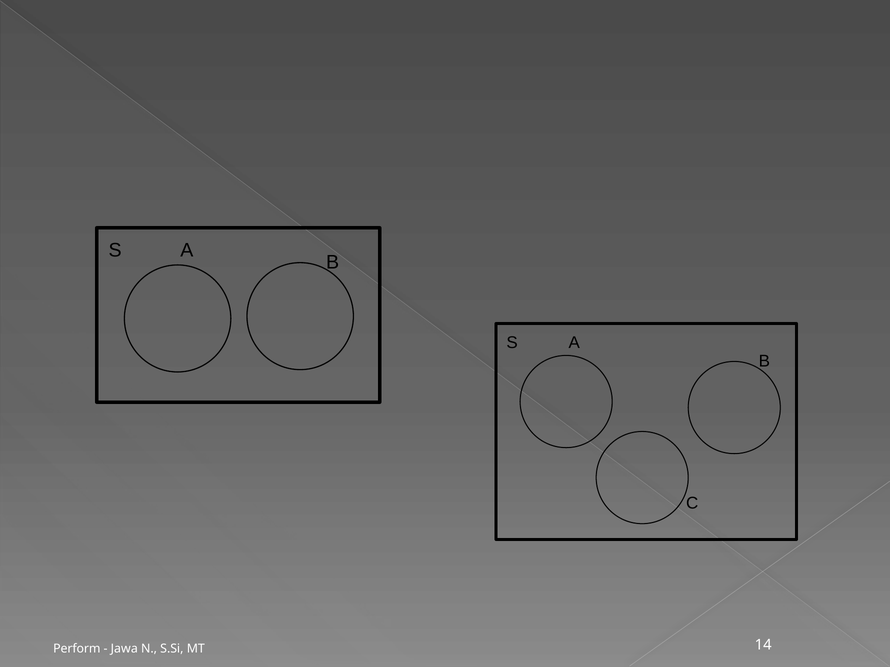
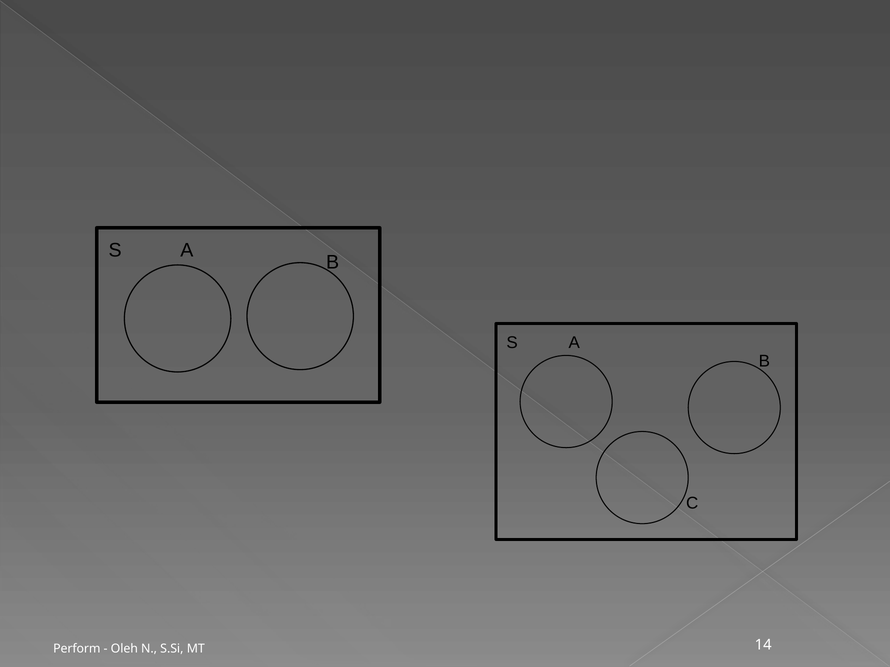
Jawa: Jawa -> Oleh (124, 649)
